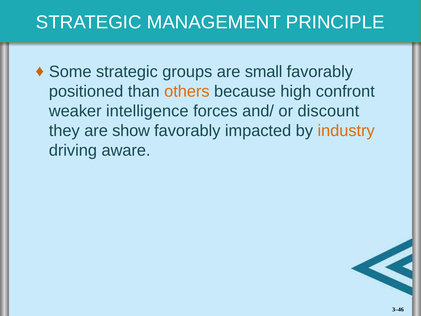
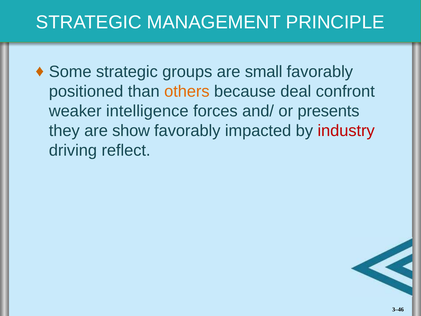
high: high -> deal (296, 91)
discount: discount -> presents (328, 111)
industry colour: orange -> red (346, 131)
aware: aware -> reflect (126, 150)
